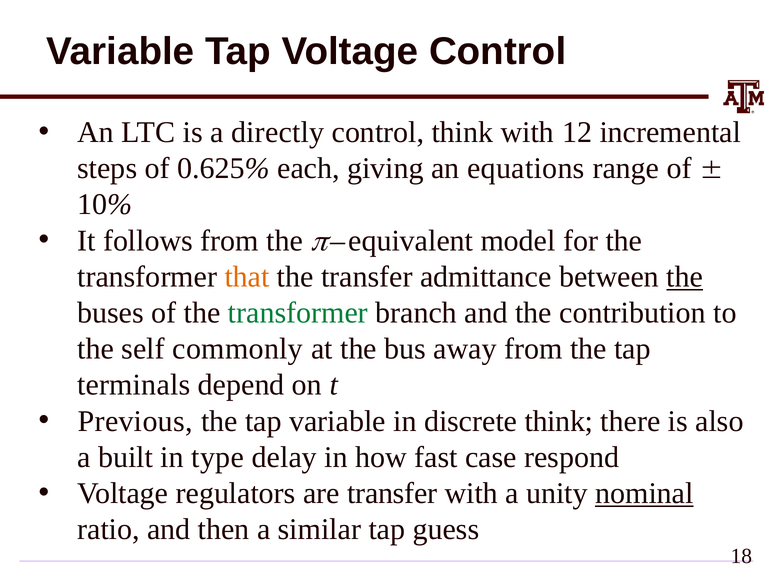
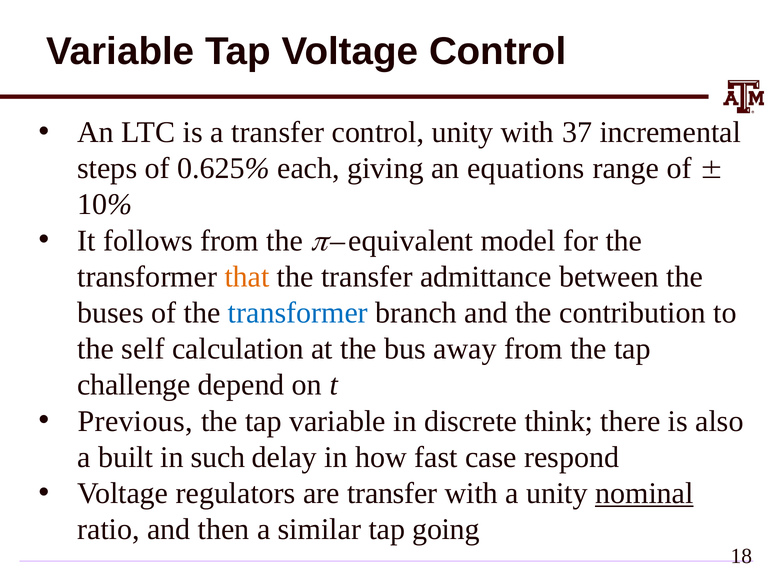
a directly: directly -> transfer (278, 132)
control think: think -> unity (462, 132)
12: 12 -> 37 (577, 132)
the underline: present -> none (685, 277)
transformer colour: green -> blue (298, 313)
commonly: commonly -> calculation (238, 349)
terminals: terminals -> challenge (134, 385)
type: type -> such (218, 457)
guess: guess -> going (446, 529)
